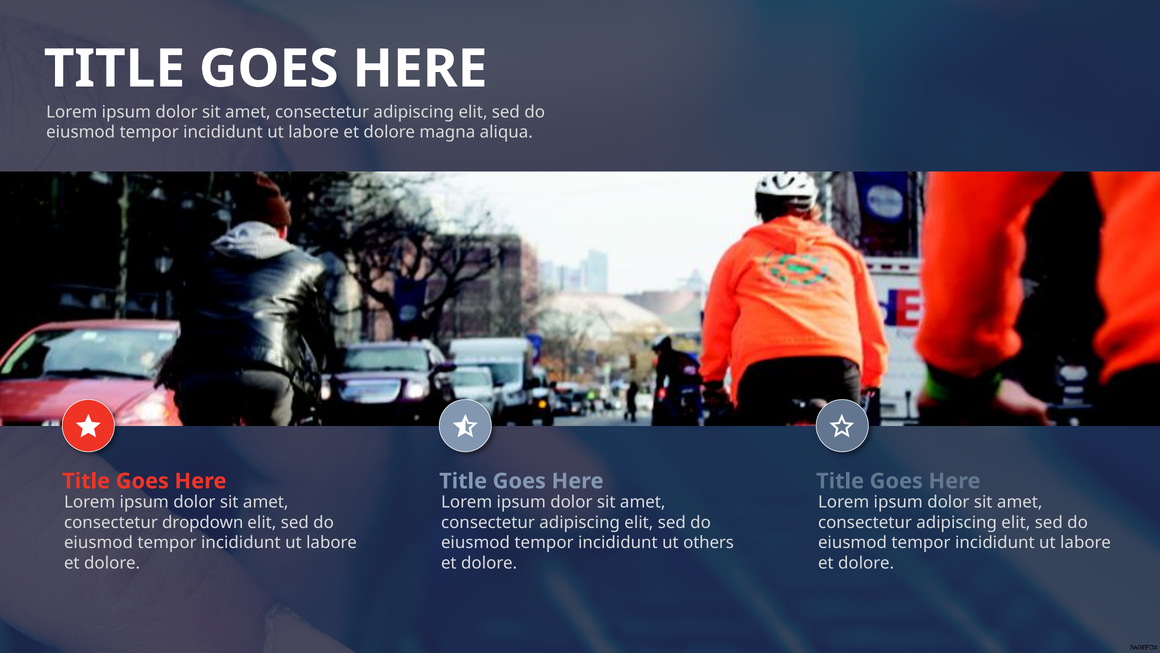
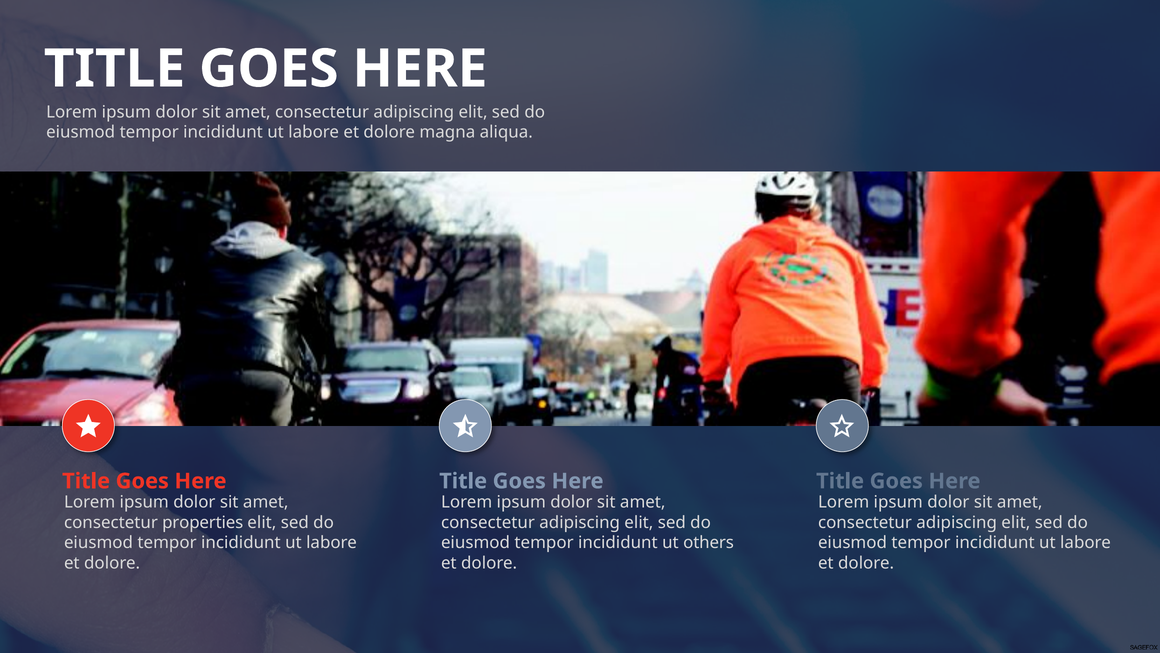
dropdown: dropdown -> properties (203, 522)
